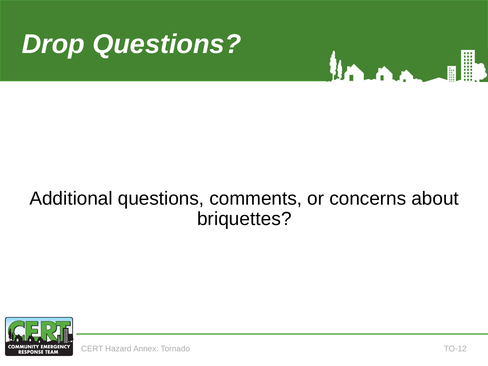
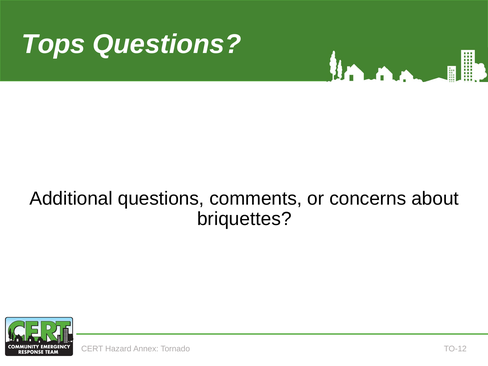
Drop: Drop -> Tops (53, 44)
